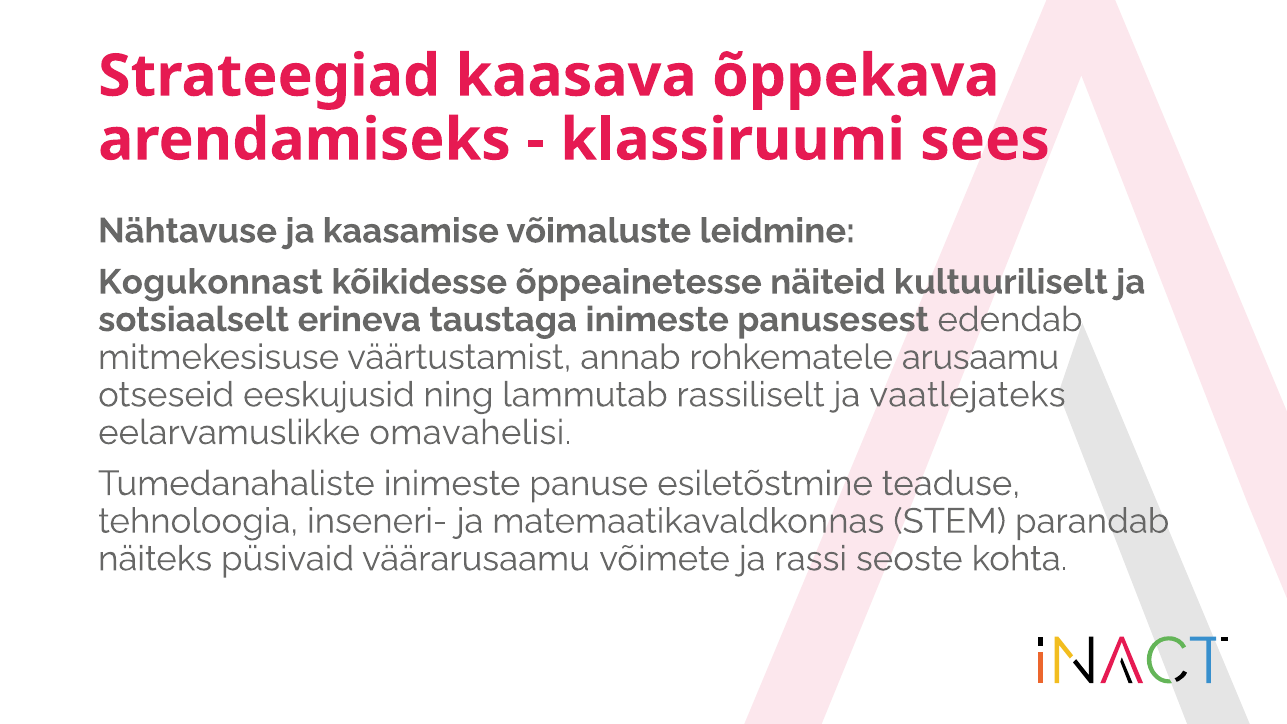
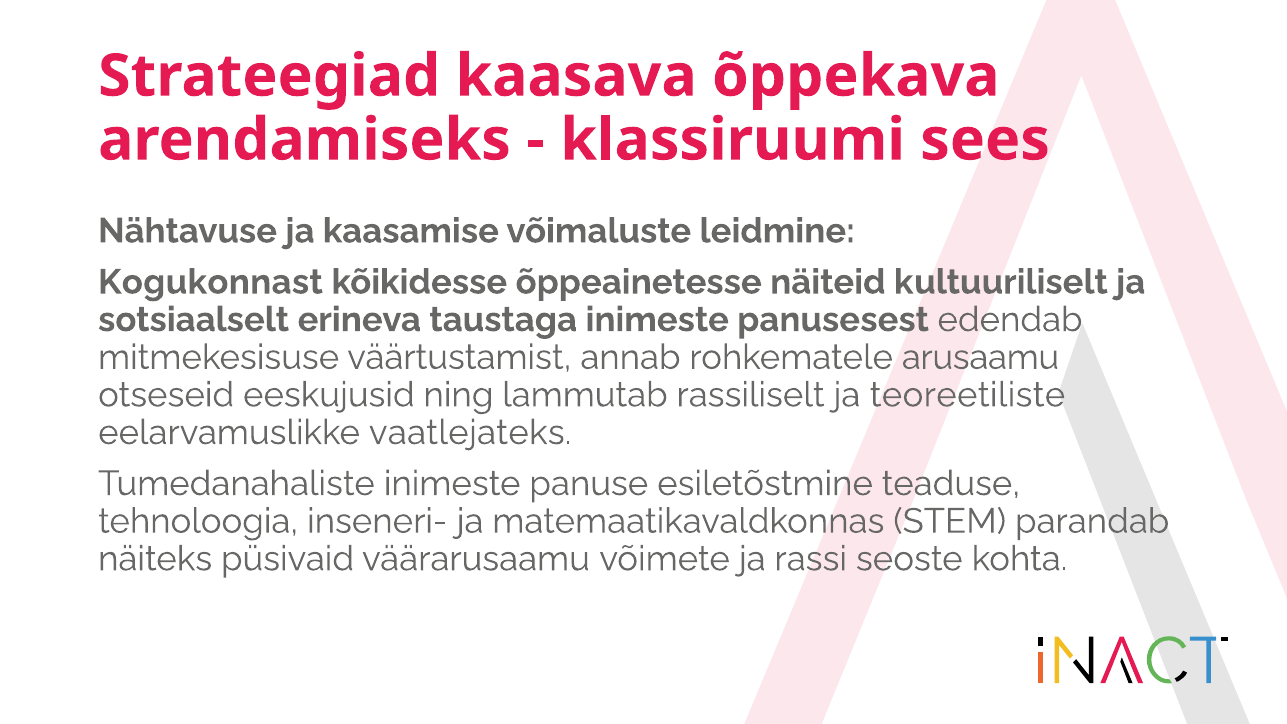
vaatlejateks: vaatlejateks -> teoreetiliste (968, 395)
omavahelisi: omavahelisi -> vaatlejateks (470, 432)
